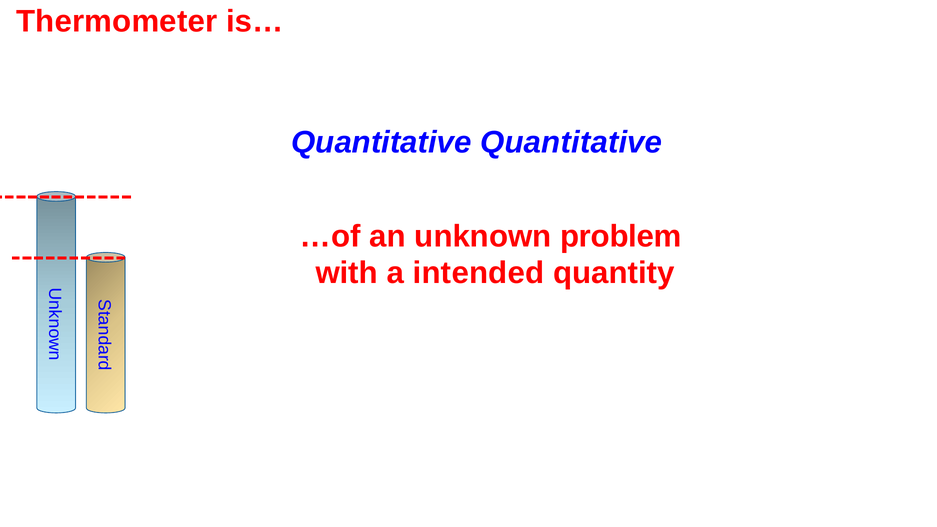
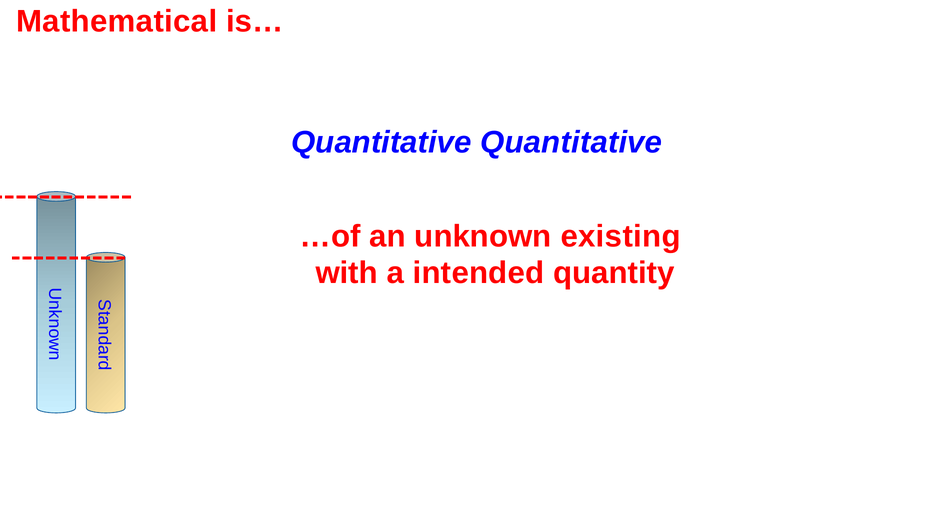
Thermometer: Thermometer -> Mathematical (117, 21)
problem: problem -> existing (621, 237)
